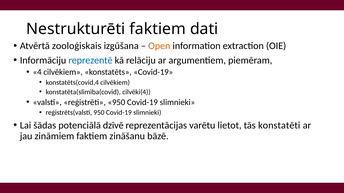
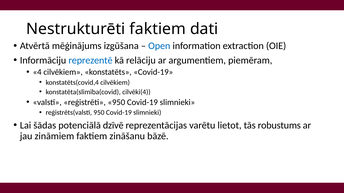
zooloģiskais: zooloģiskais -> mēģinājums (77, 46)
Open colour: orange -> blue (159, 46)
konstatēti: konstatēti -> robustums (279, 126)
